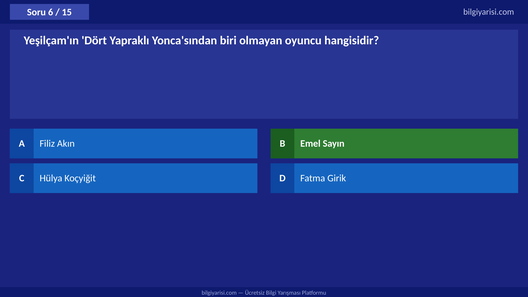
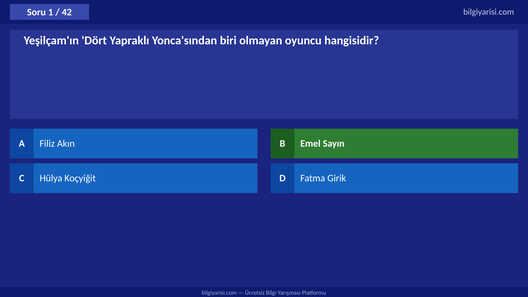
6: 6 -> 1 (51, 12)
15: 15 -> 42 (67, 12)
